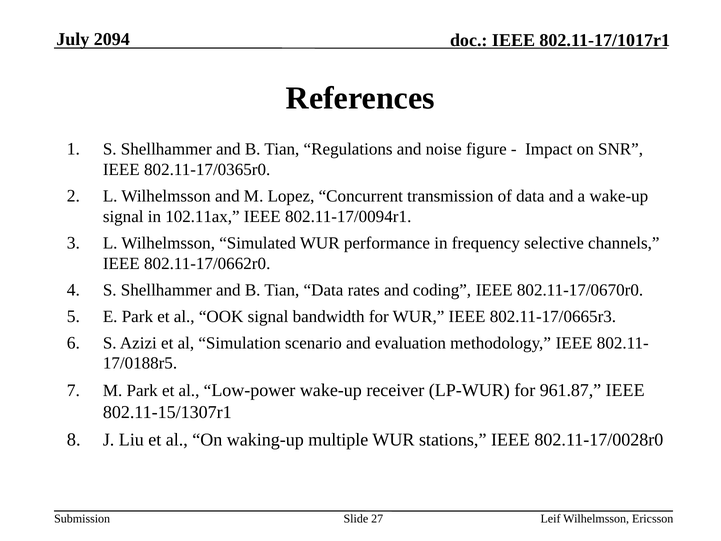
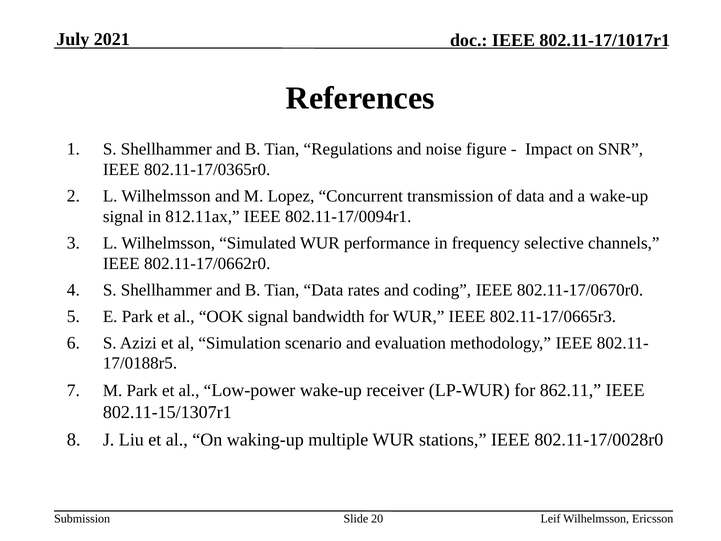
2094: 2094 -> 2021 (112, 39)
102.11ax: 102.11ax -> 812.11ax (202, 216)
961.87: 961.87 -> 862.11 (570, 390)
27: 27 -> 20 (377, 519)
